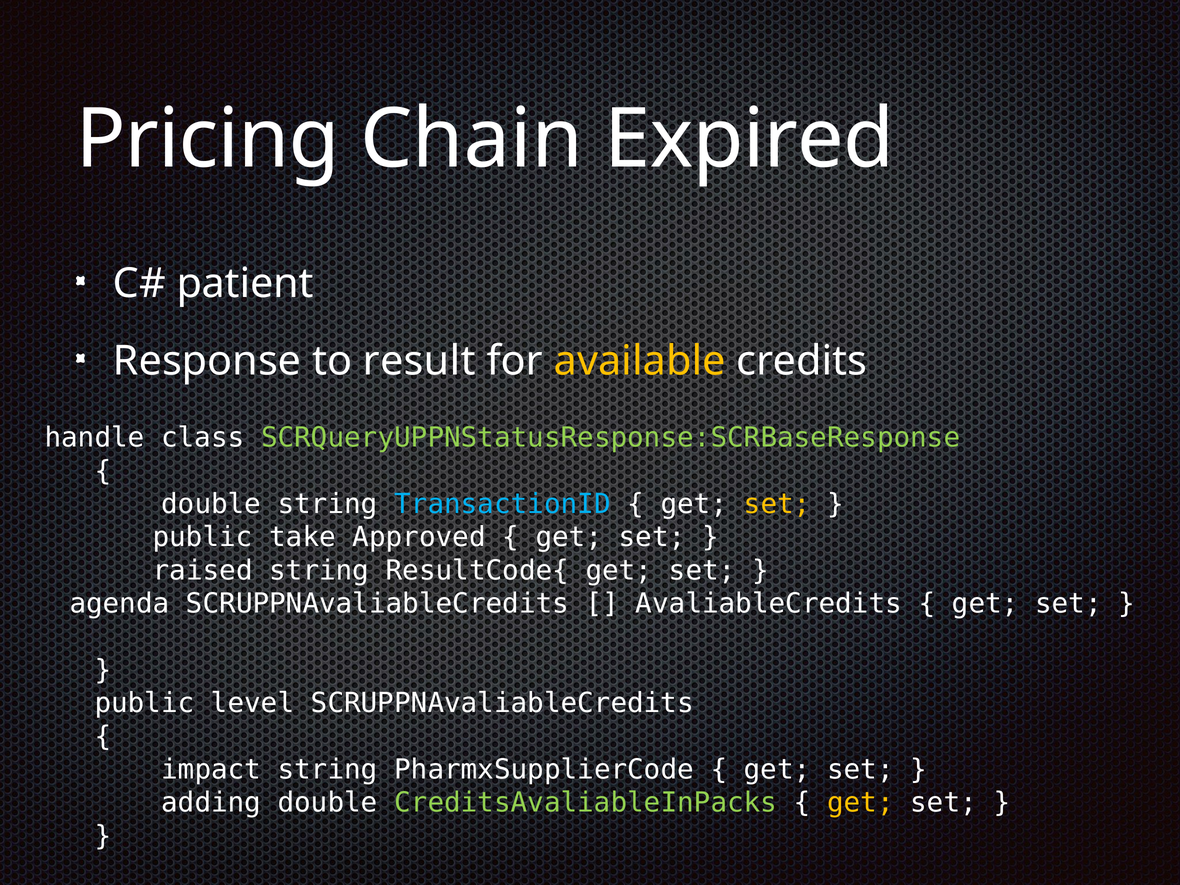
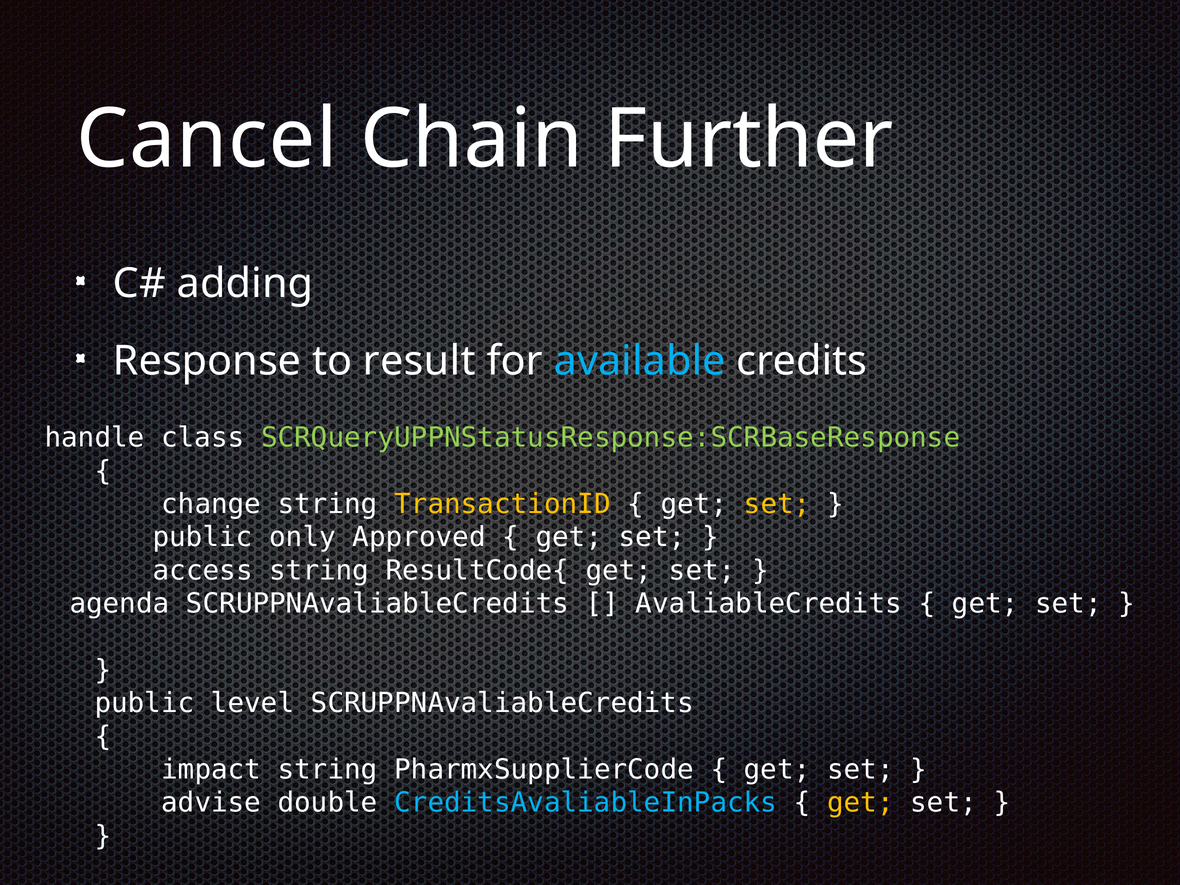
Pricing: Pricing -> Cancel (207, 139)
Expired: Expired -> Further (749, 139)
patient: patient -> adding (245, 284)
available colour: yellow -> light blue (640, 361)
double: double -> change (211, 504)
TransactionID colour: light blue -> yellow (502, 504)
take: take -> only (303, 537)
raised: raised -> access (203, 571)
adding: adding -> advise (211, 803)
CreditsAvaliableInPacks colour: light green -> light blue (586, 803)
